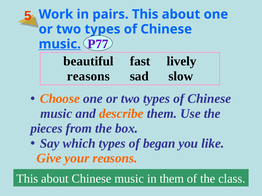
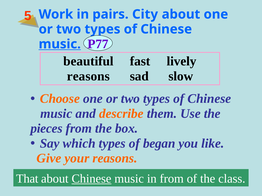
pairs This: This -> City (145, 14)
This: This -> That (27, 179)
Chinese underline: none -> present (91, 179)
in them: them -> from (172, 179)
